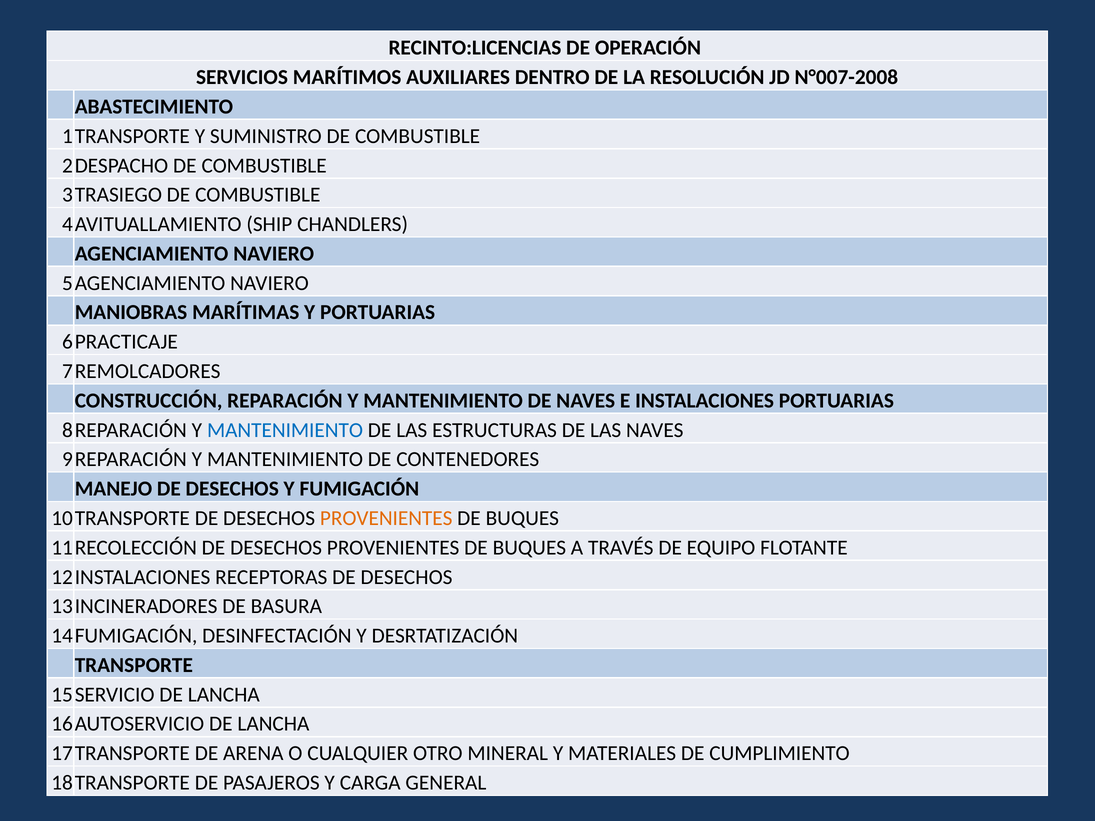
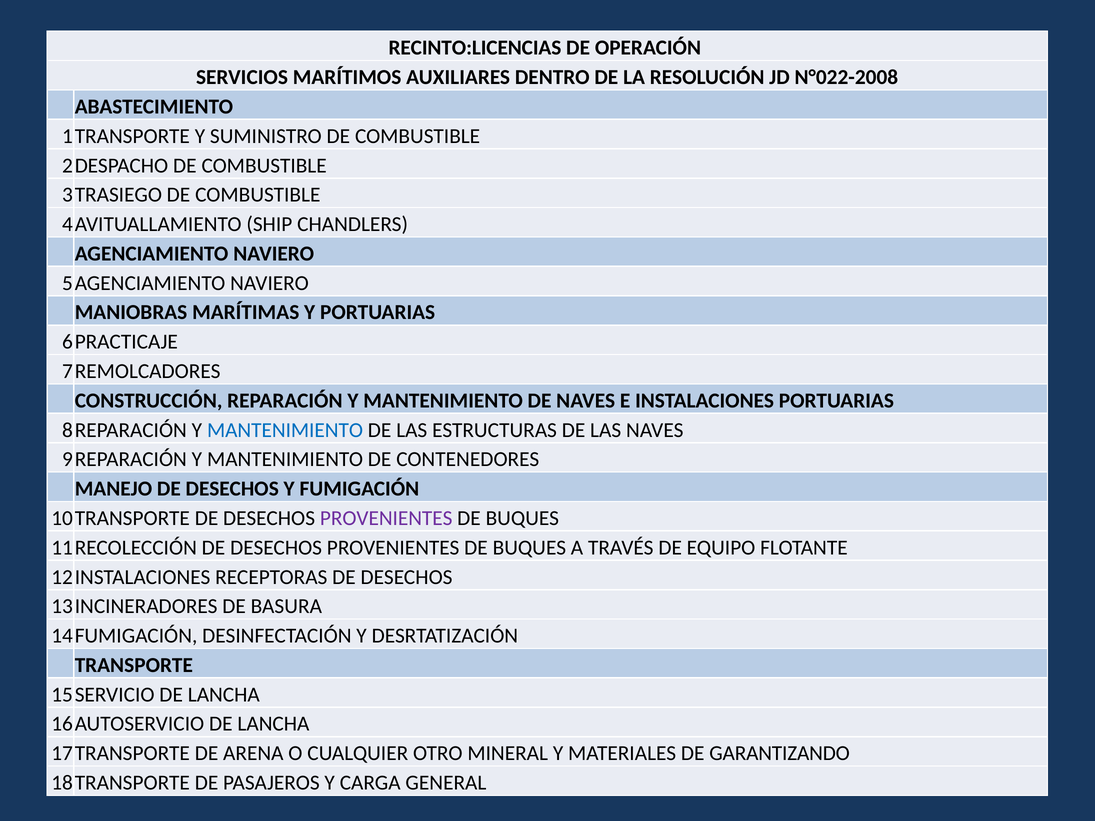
N°007-2008: N°007-2008 -> N°022-2008 (846, 77)
PROVENIENTES colour: orange -> purple (386, 518)
CUMPLIMIENTO: CUMPLIMIENTO -> GARANTIZANDO (780, 754)
